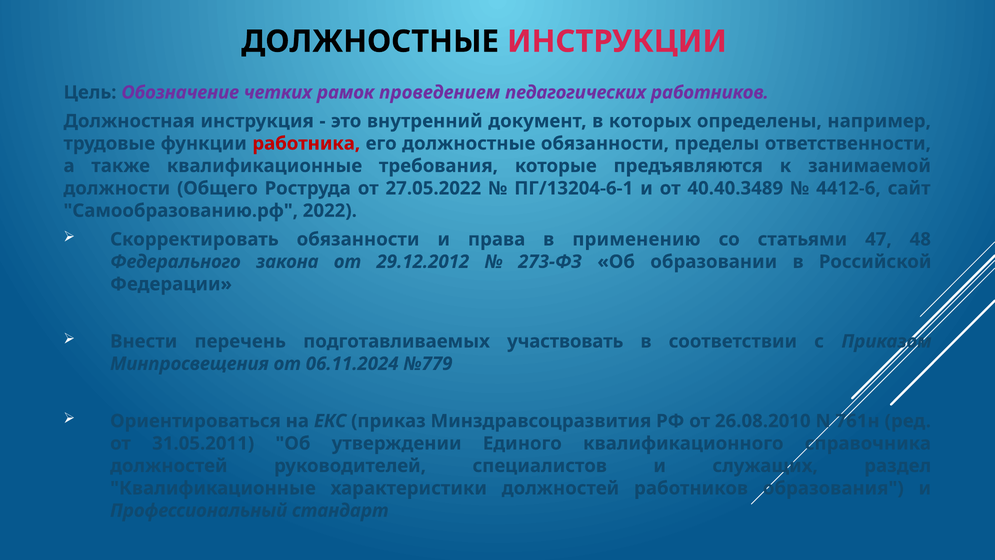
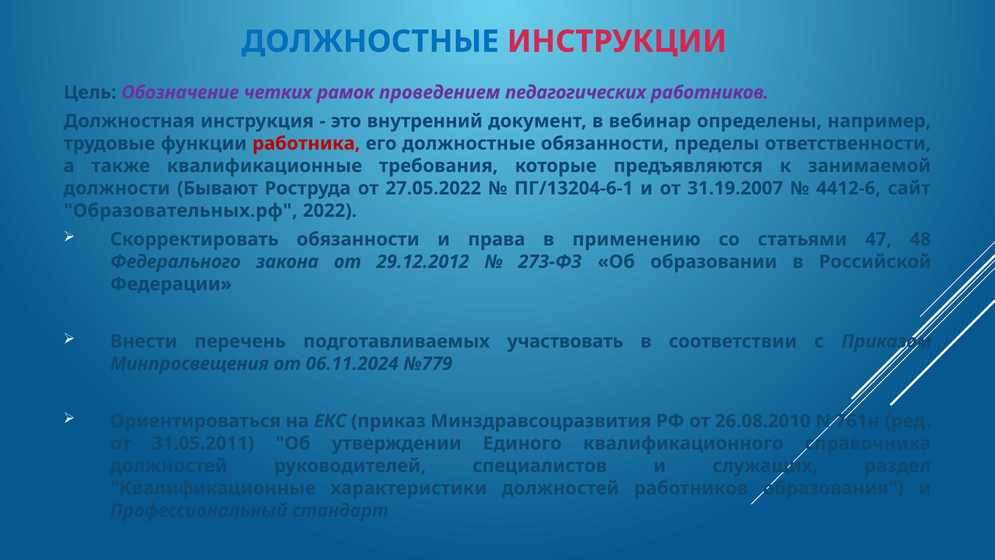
ДОЛЖНОСТНЫЕ colour: black -> blue (370, 42)
которых: которых -> вебинар (650, 121)
Общего: Общего -> Бывают (217, 188)
40.40.3489: 40.40.3489 -> 31.19.2007 (735, 188)
Самообразованию.рф: Самообразованию.рф -> Образовательных.рф (181, 211)
